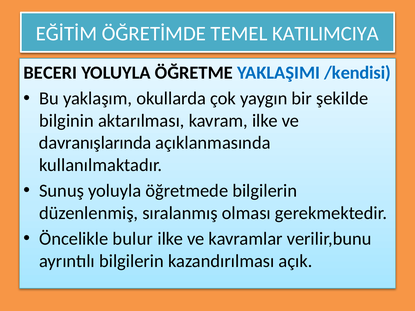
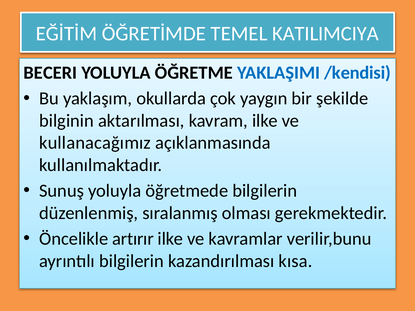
davranışlarında: davranışlarında -> kullanacağımız (95, 143)
bulur: bulur -> artırır (133, 239)
açık: açık -> kısa (295, 261)
